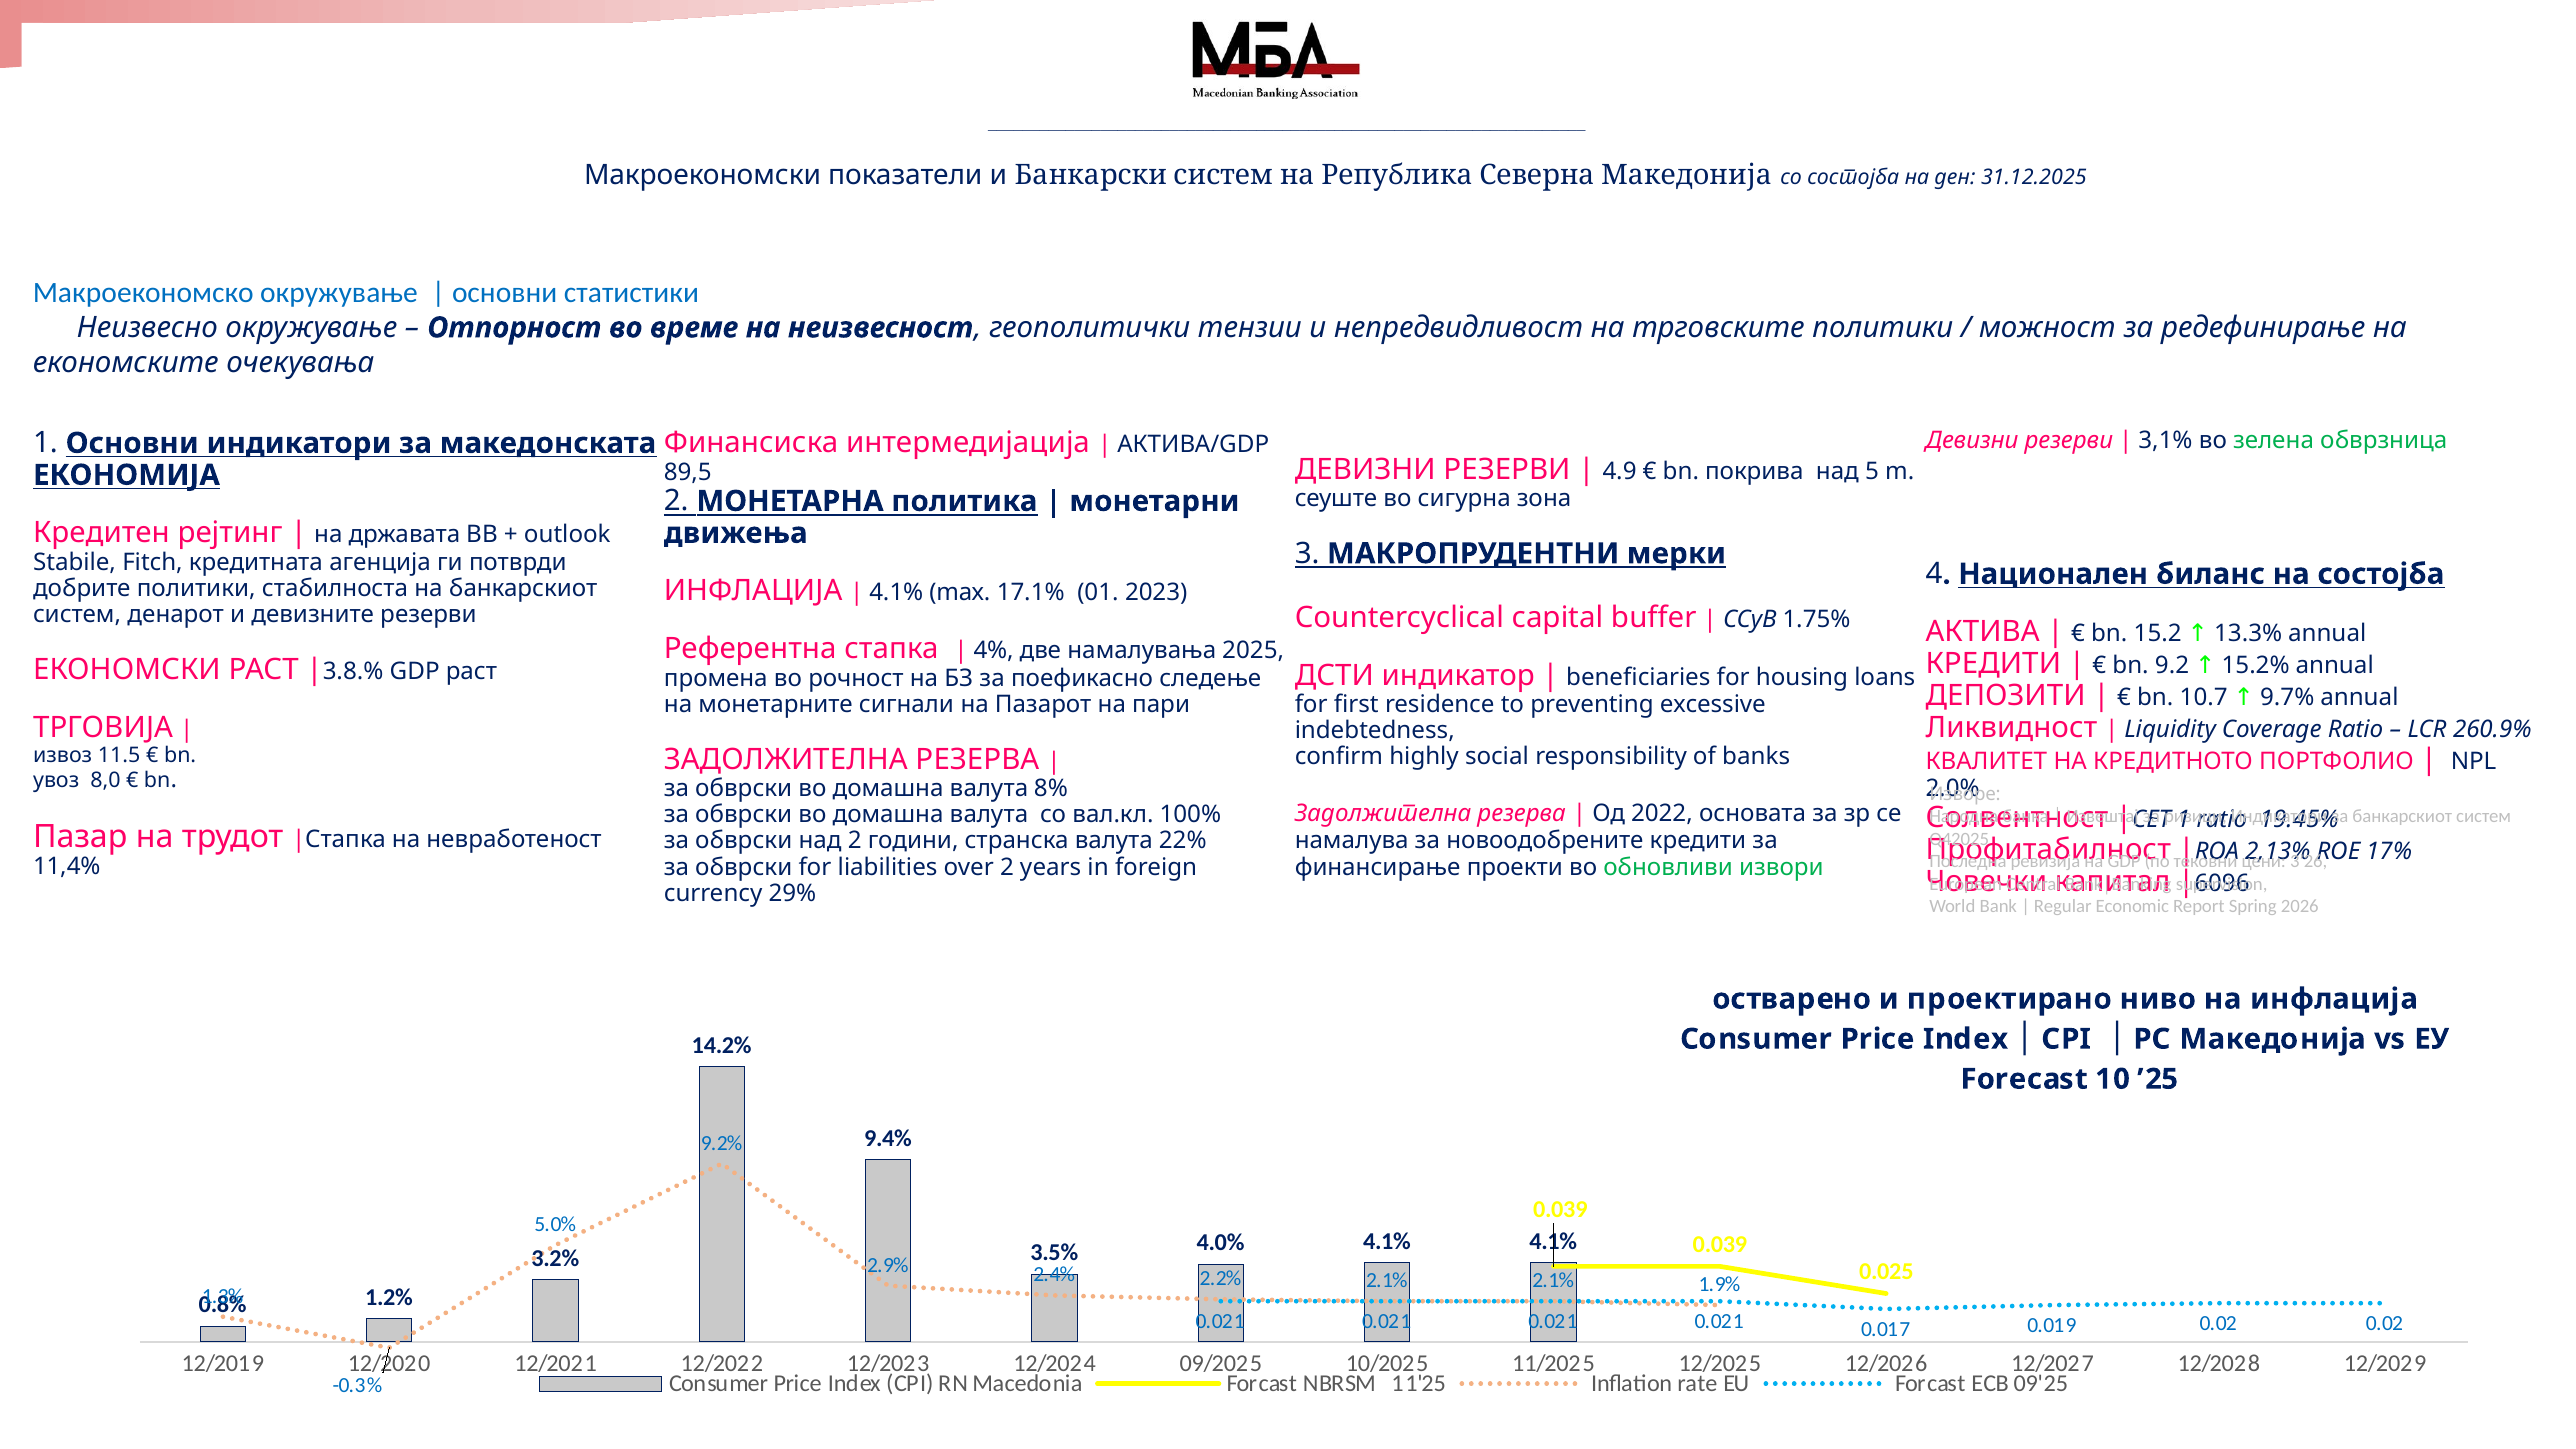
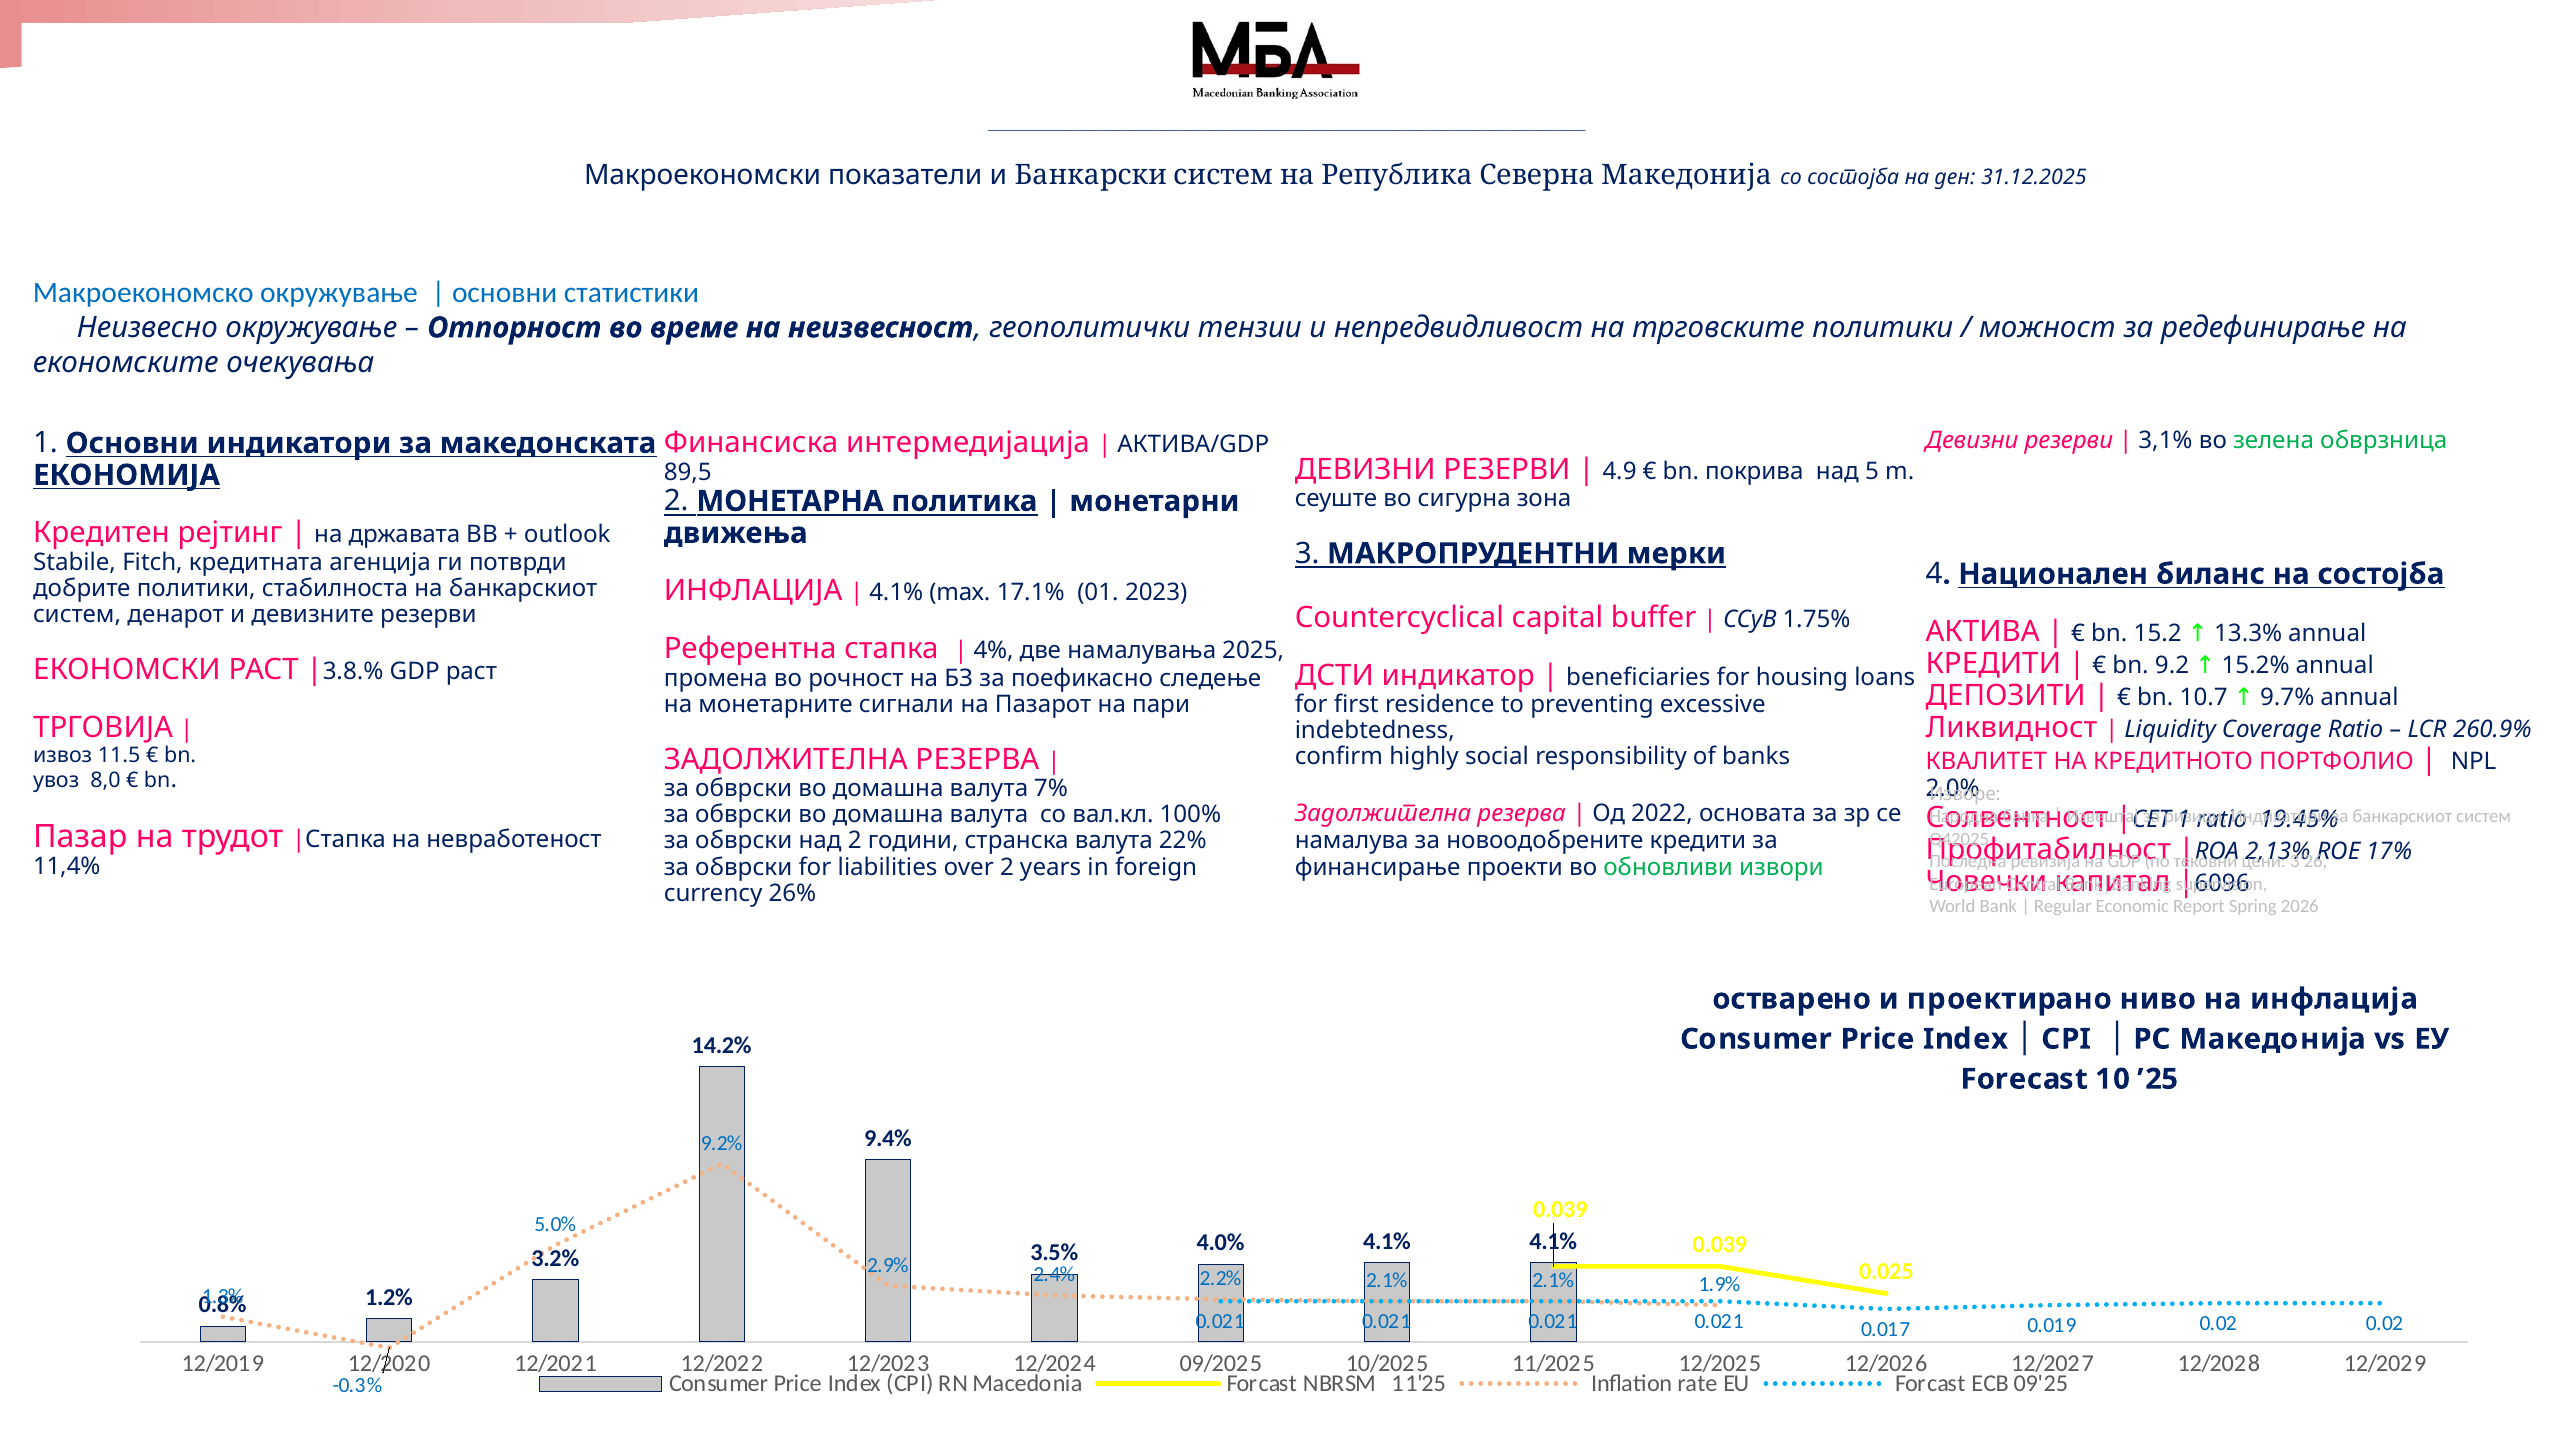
8%: 8% -> 7% (1051, 789)
29%: 29% -> 26% (793, 893)
